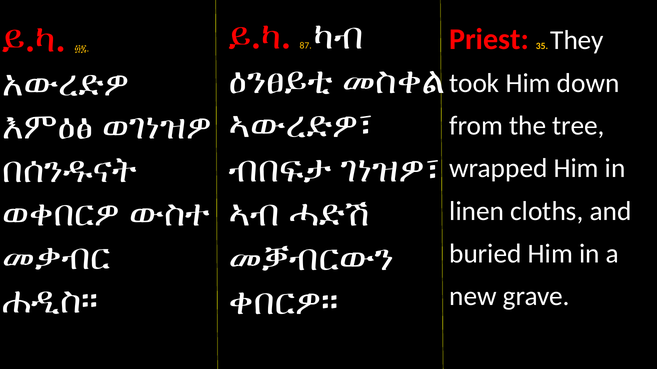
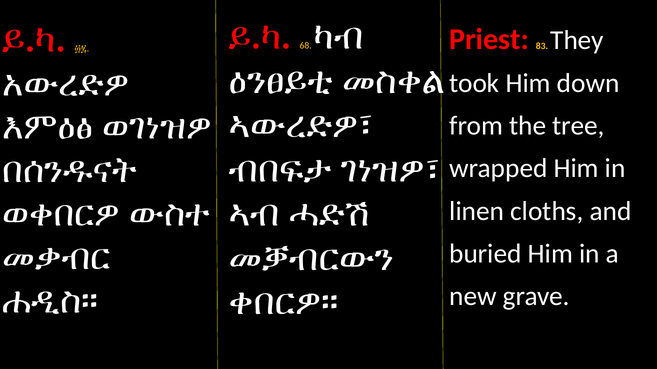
87: 87 -> 68 (306, 46)
35: 35 -> 83 (542, 46)
